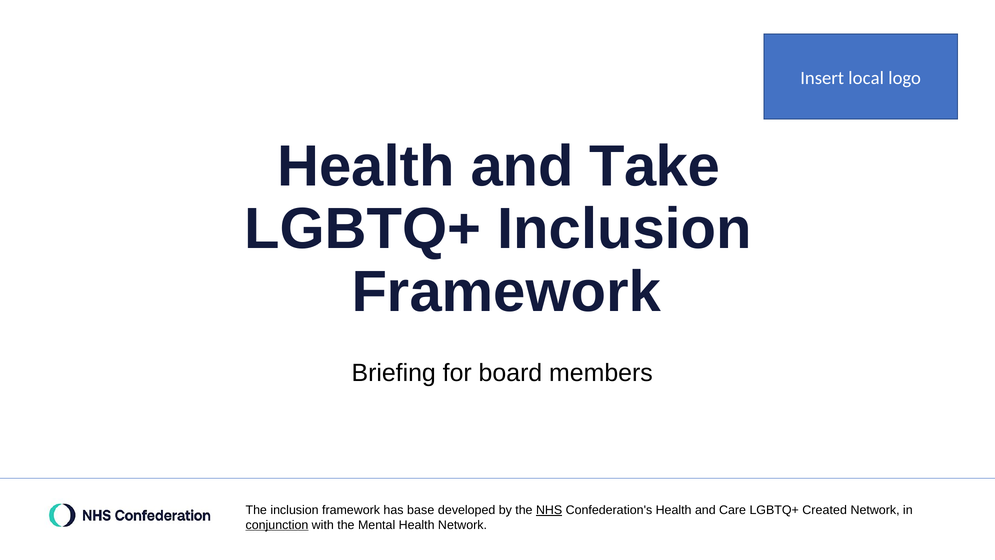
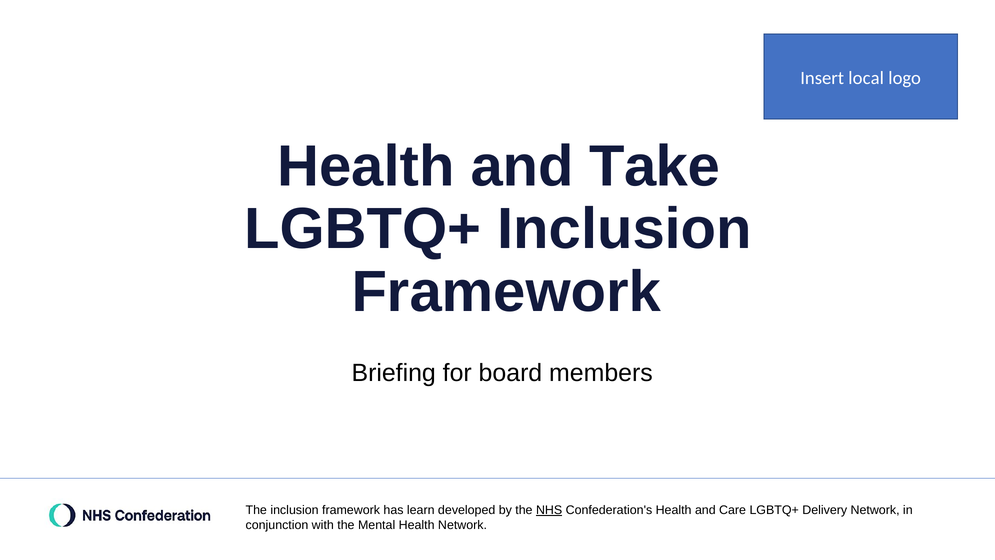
base: base -> learn (421, 510)
Created: Created -> Delivery (825, 510)
conjunction underline: present -> none (277, 525)
